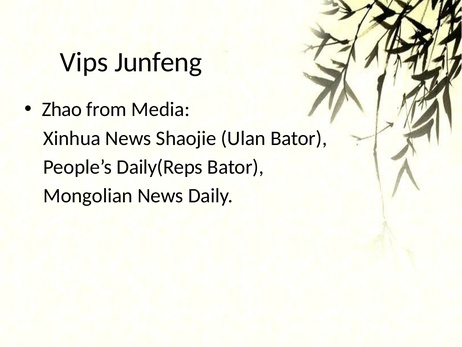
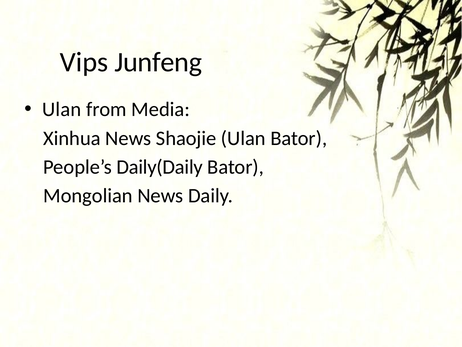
Zhao: Zhao -> Ulan (62, 109)
Daily(Reps: Daily(Reps -> Daily(Daily (160, 167)
